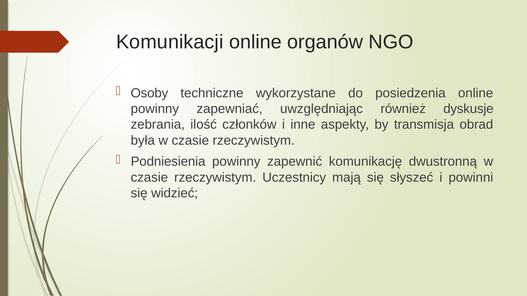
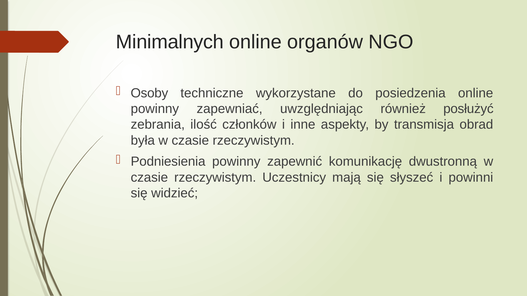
Komunikacji: Komunikacji -> Minimalnych (170, 42)
dyskusje: dyskusje -> posłużyć (468, 109)
